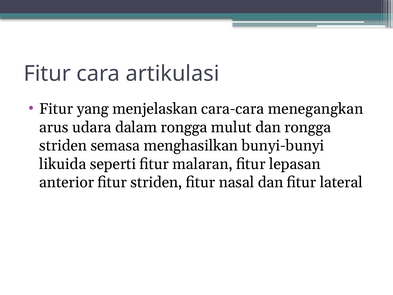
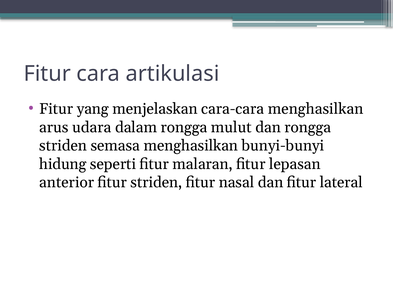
cara-cara menegangkan: menegangkan -> menghasilkan (316, 109)
likuida: likuida -> hidung (63, 164)
